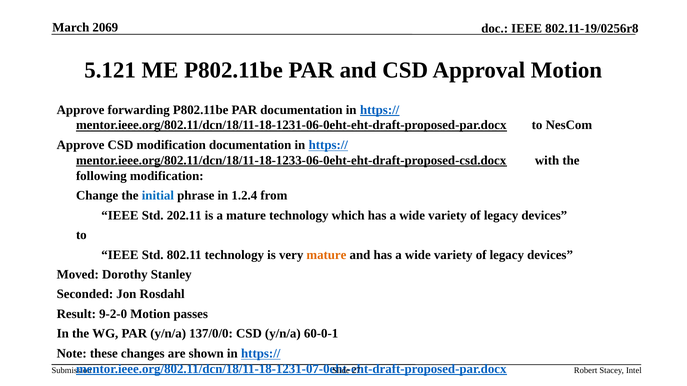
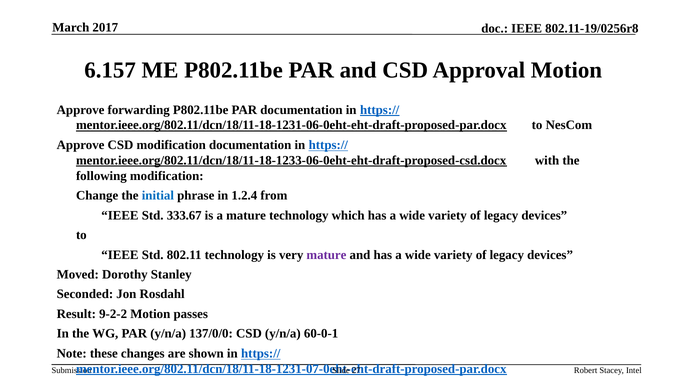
2069: 2069 -> 2017 (105, 27)
5.121: 5.121 -> 6.157 (110, 70)
202.11: 202.11 -> 333.67 (184, 216)
mature colour: orange -> purple (326, 255)
9-2-0: 9-2-0 -> 9-2-2 (113, 314)
